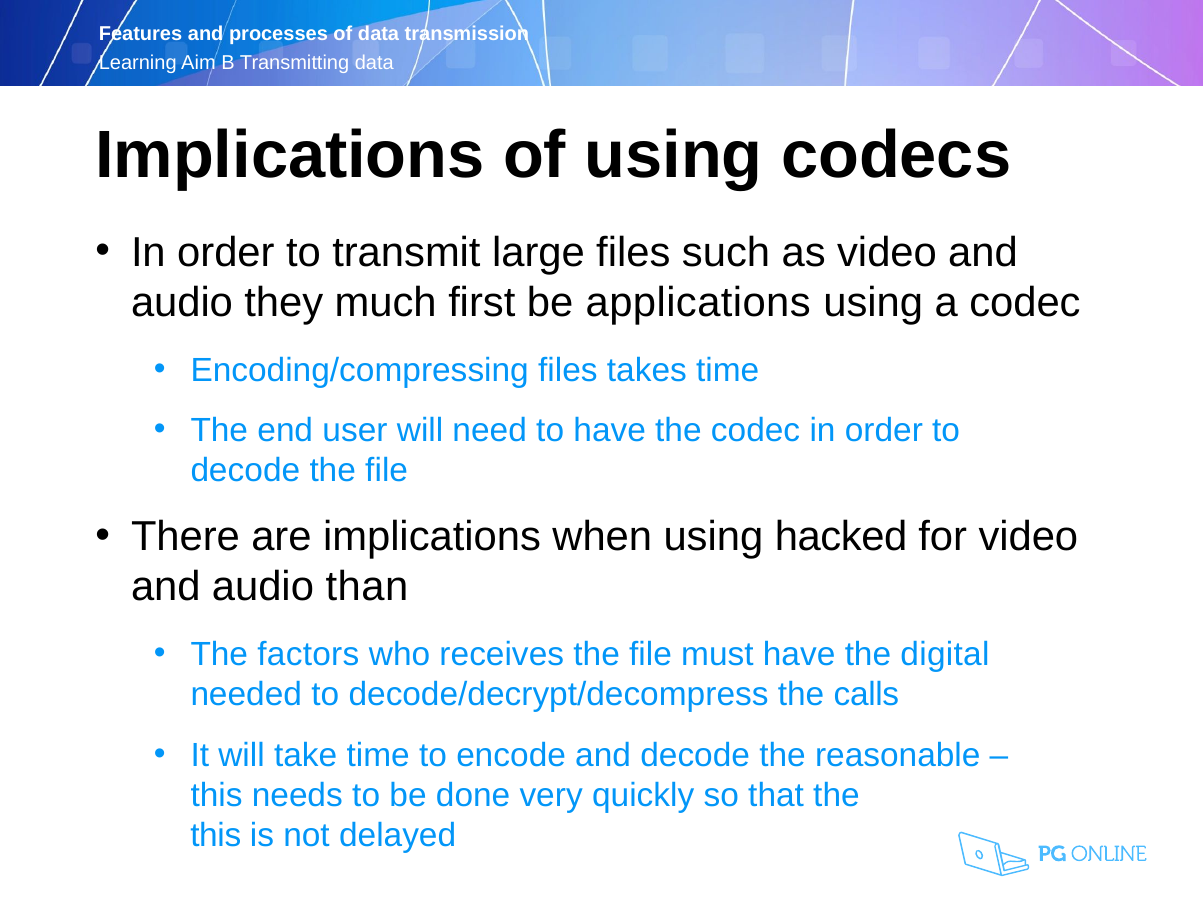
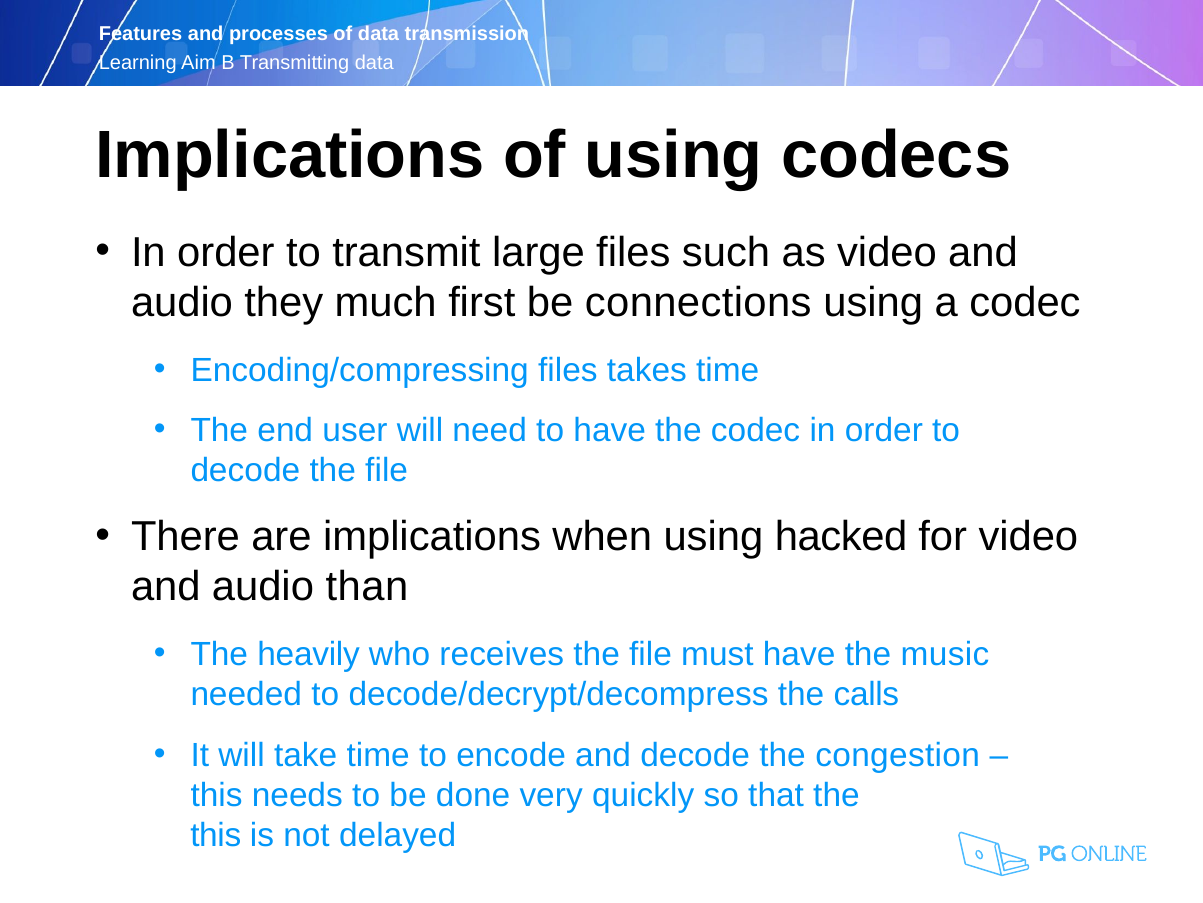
applications: applications -> connections (698, 302)
factors: factors -> heavily (309, 654)
digital: digital -> music (945, 654)
reasonable: reasonable -> congestion (898, 755)
